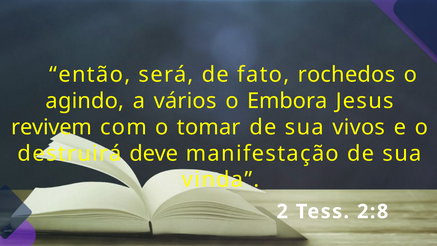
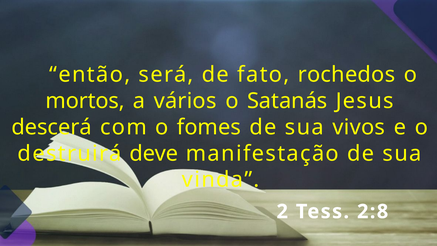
agindo: agindo -> mortos (85, 101)
Embora: Embora -> Satanás (287, 101)
revivem: revivem -> descerá (52, 127)
tomar: tomar -> fomes (209, 127)
